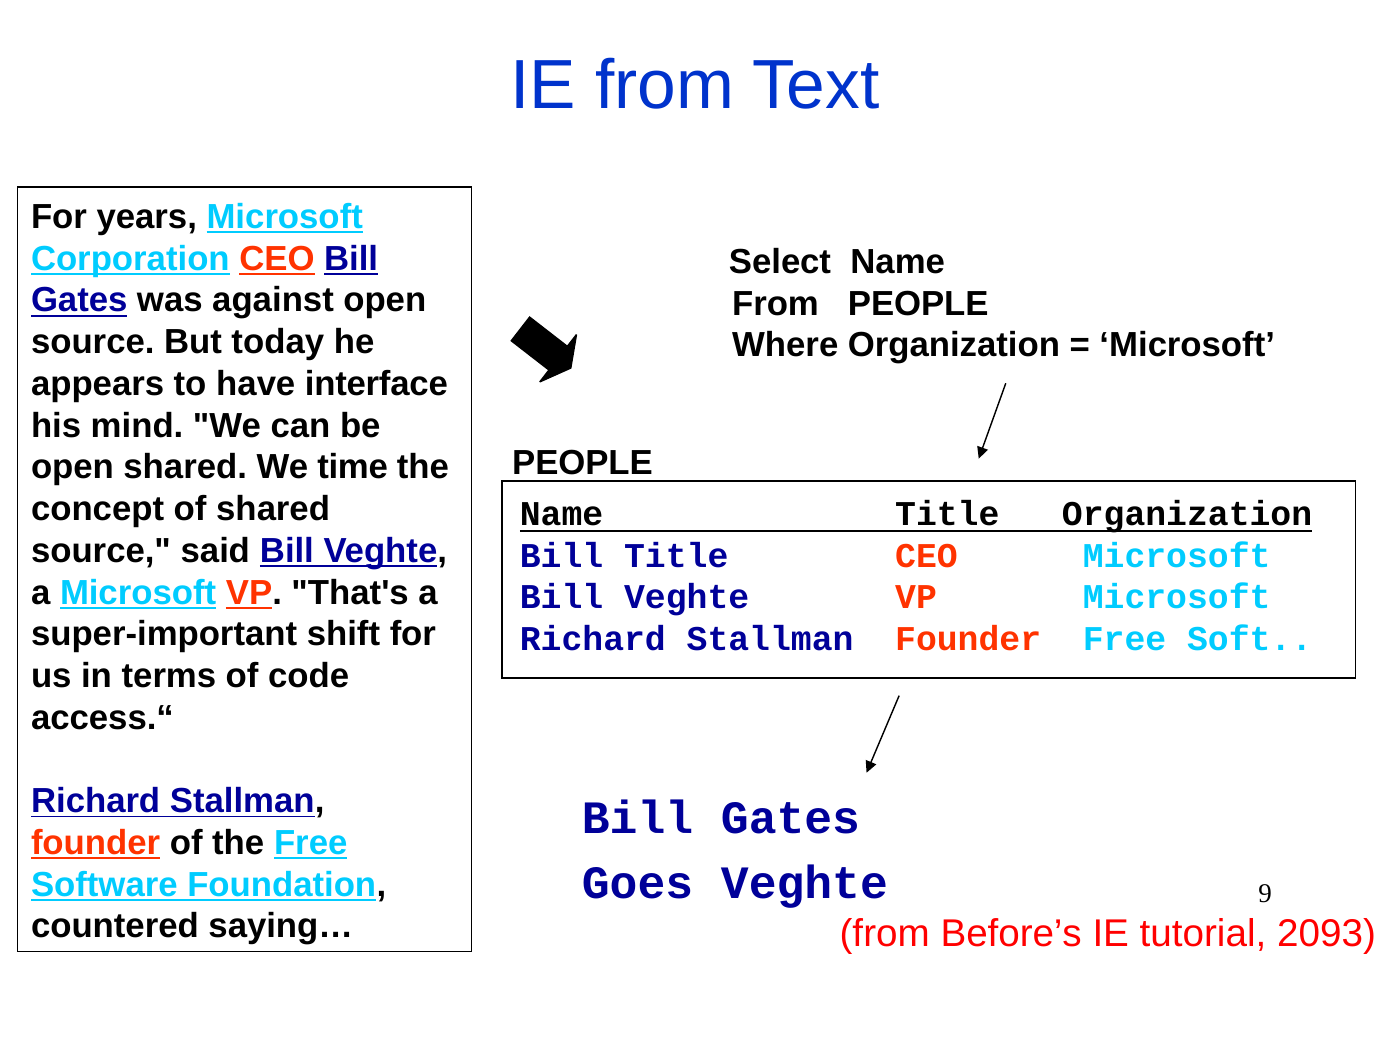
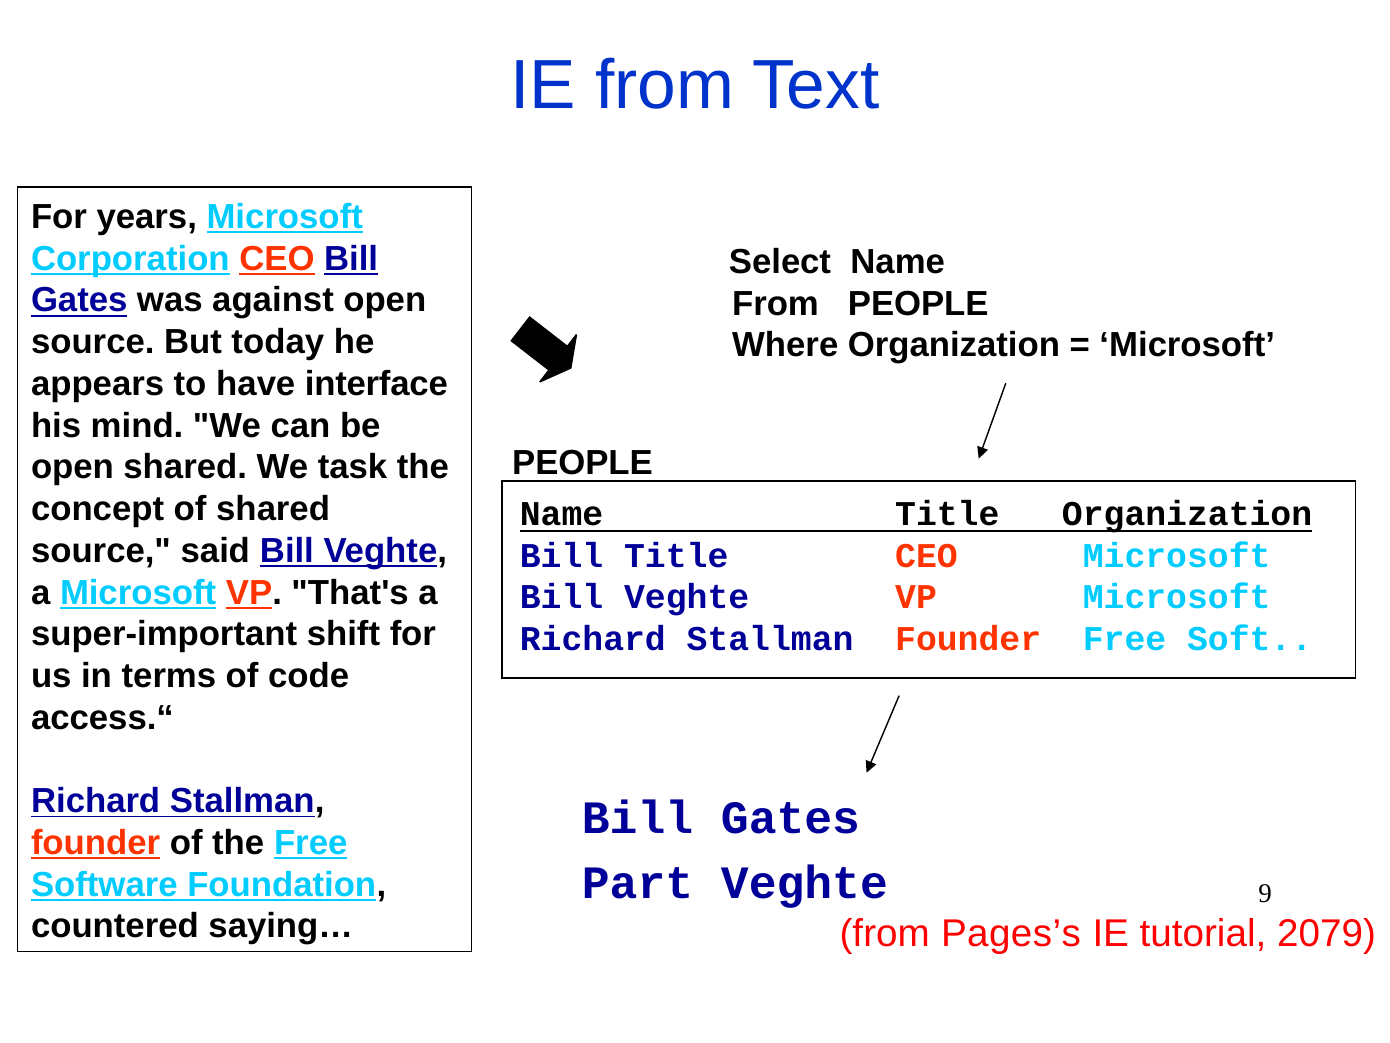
time: time -> task (353, 467)
Goes: Goes -> Part (638, 883)
Before’s: Before’s -> Pages’s (1011, 933)
2093: 2093 -> 2079 (1327, 933)
